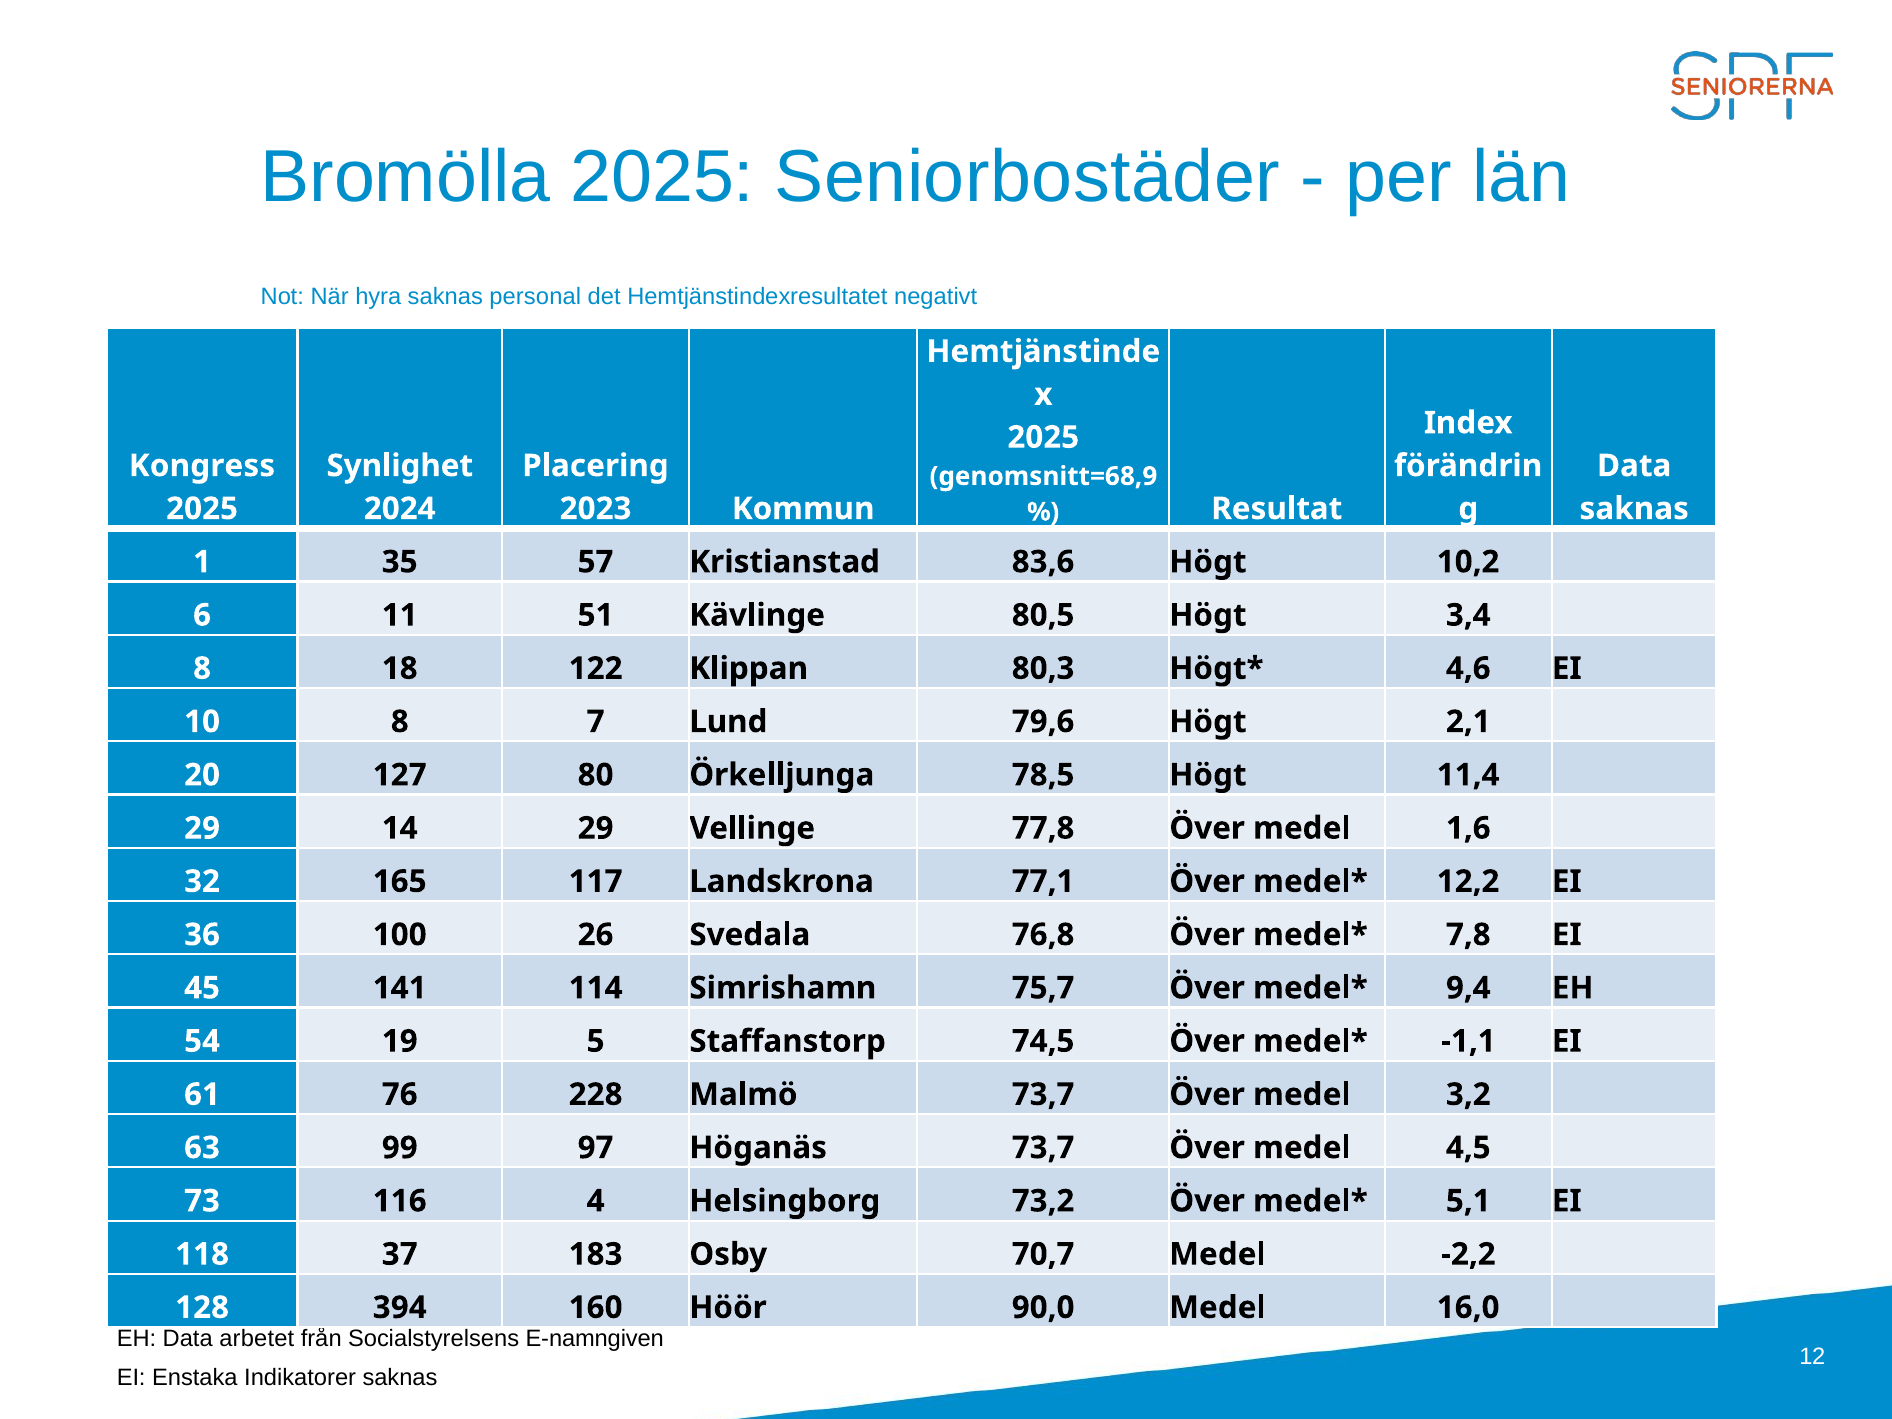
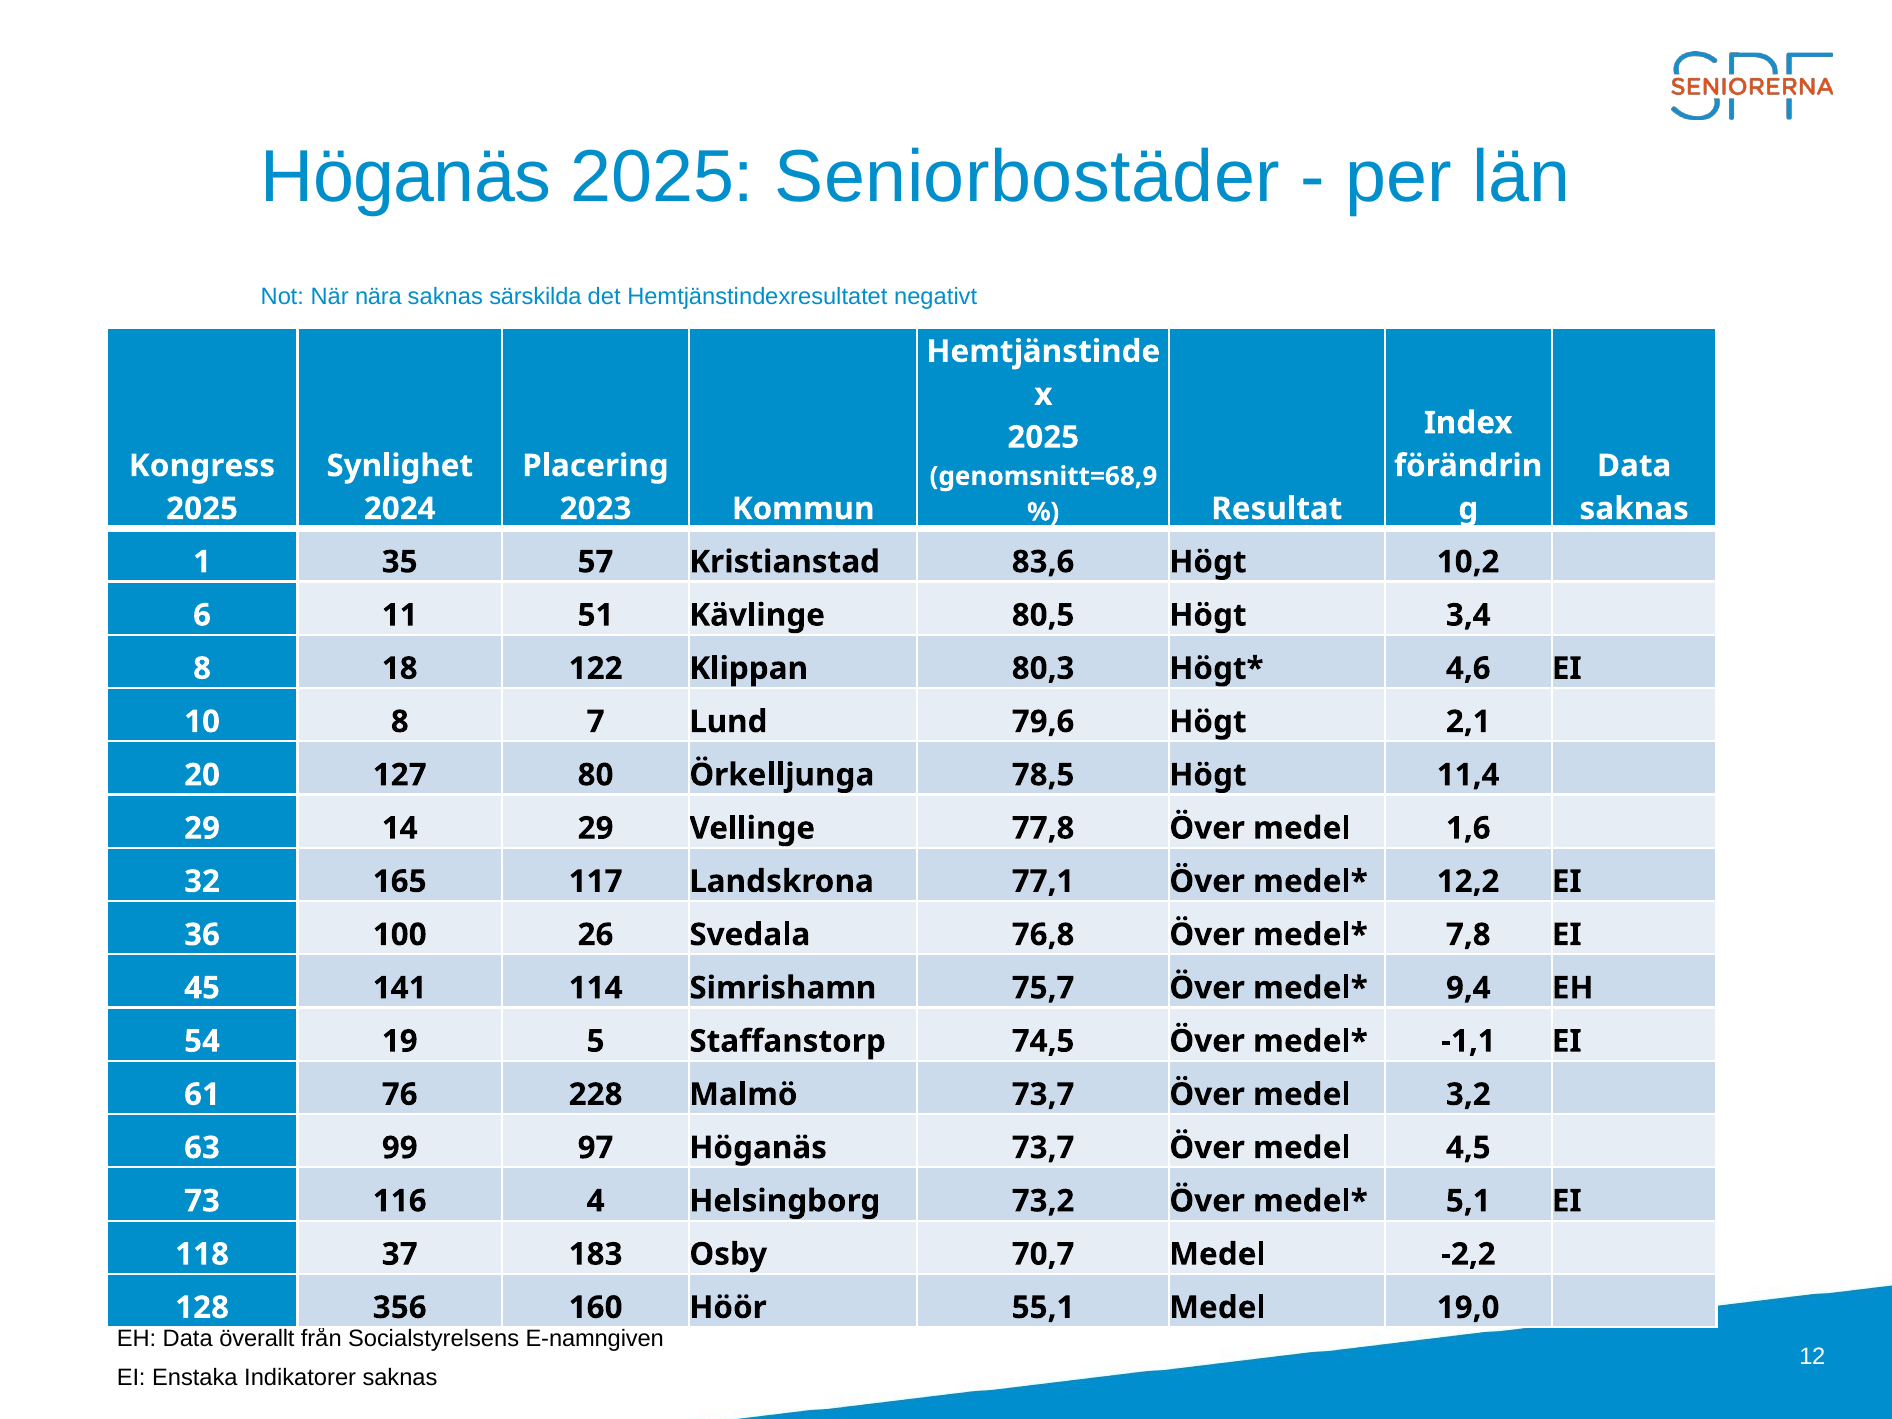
Bromölla: Bromölla -> Höganäs (406, 177)
hyra: hyra -> nära (378, 297)
personal: personal -> särskilda (535, 297)
394: 394 -> 356 (400, 1308)
90,0: 90,0 -> 55,1 (1043, 1308)
16,0: 16,0 -> 19,0 (1468, 1308)
arbetet: arbetet -> överallt (257, 1339)
